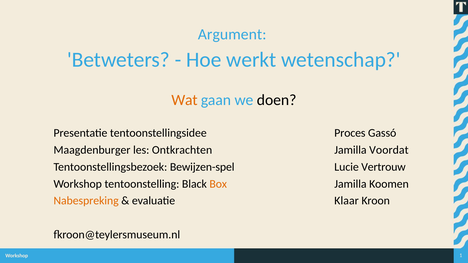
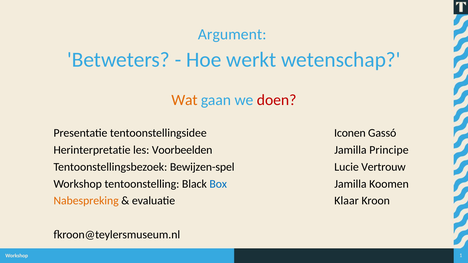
doen colour: black -> red (277, 100)
Proces: Proces -> Iconen (350, 133)
Maagdenburger: Maagdenburger -> Herinterpretatie (92, 150)
Ontkrachten: Ontkrachten -> Voorbeelden (182, 150)
Voordat: Voordat -> Principe (389, 150)
Box colour: orange -> blue (218, 184)
